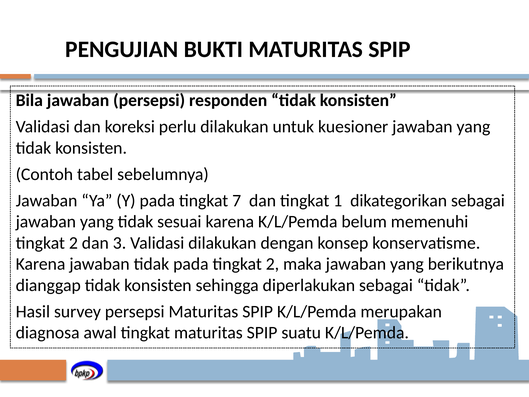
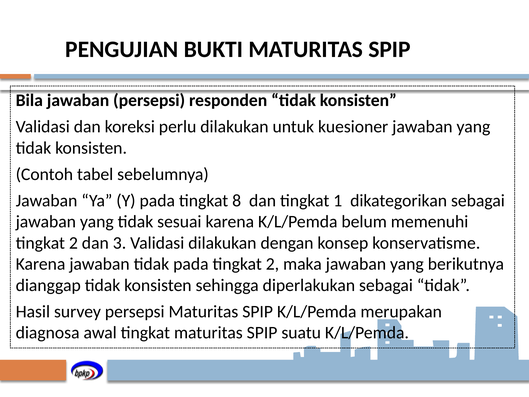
7: 7 -> 8 (237, 200)
